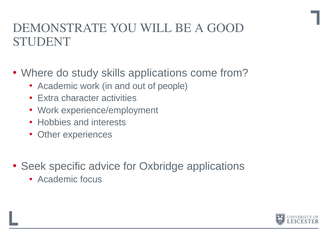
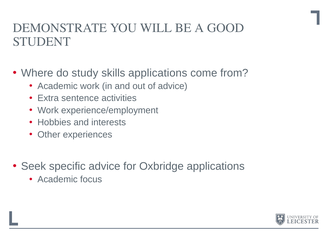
of people: people -> advice (173, 86)
character: character -> sentence (80, 99)
